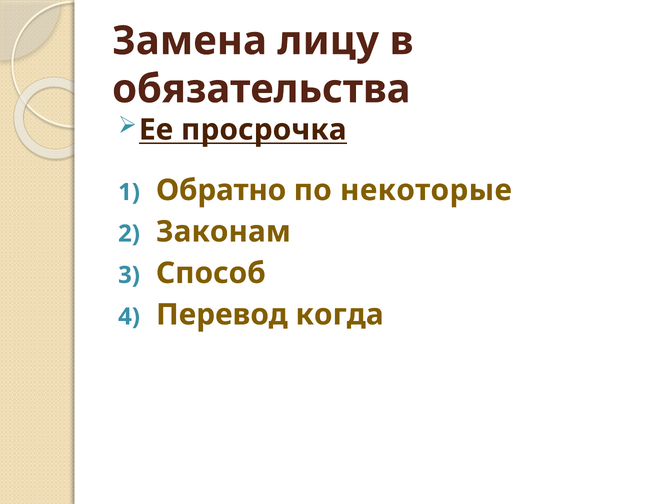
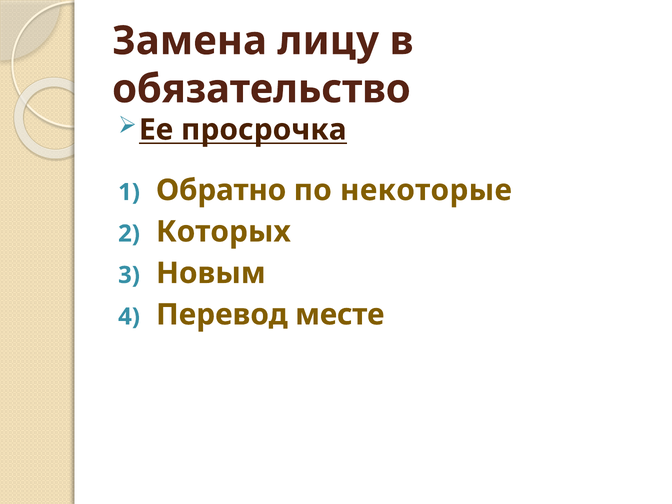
обязательства: обязательства -> обязательство (261, 89)
Законам: Законам -> Которых (223, 232)
Способ: Способ -> Новым (211, 273)
когда: когда -> месте (340, 315)
